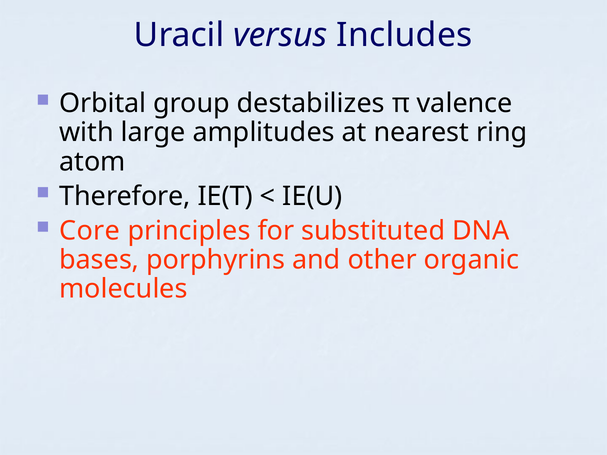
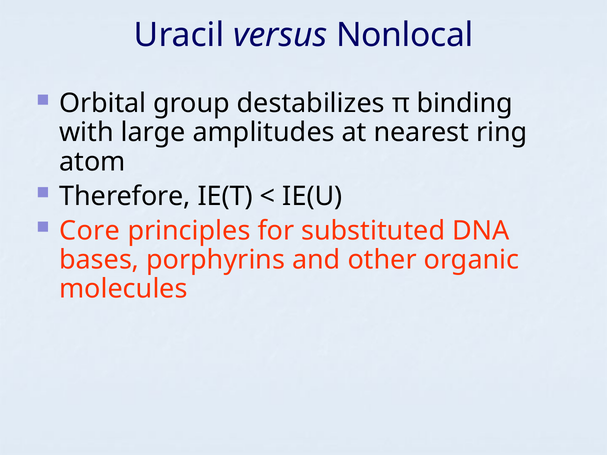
Includes: Includes -> Nonlocal (405, 35)
valence: valence -> binding (465, 103)
